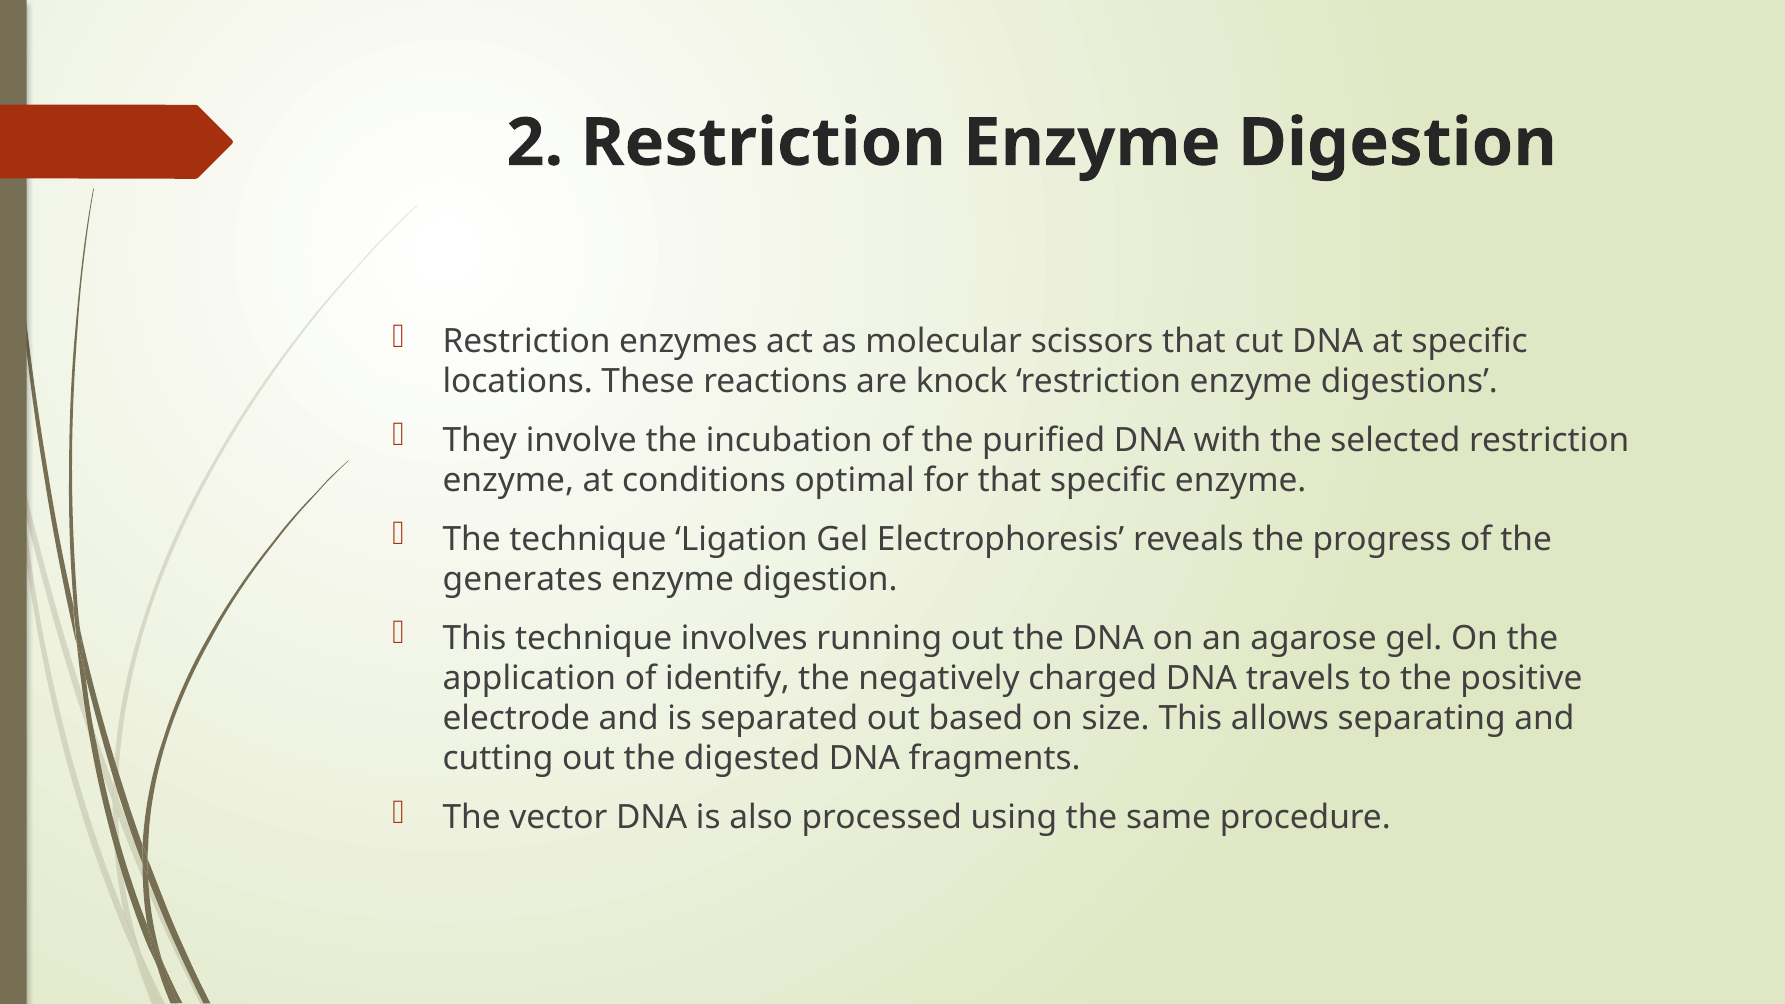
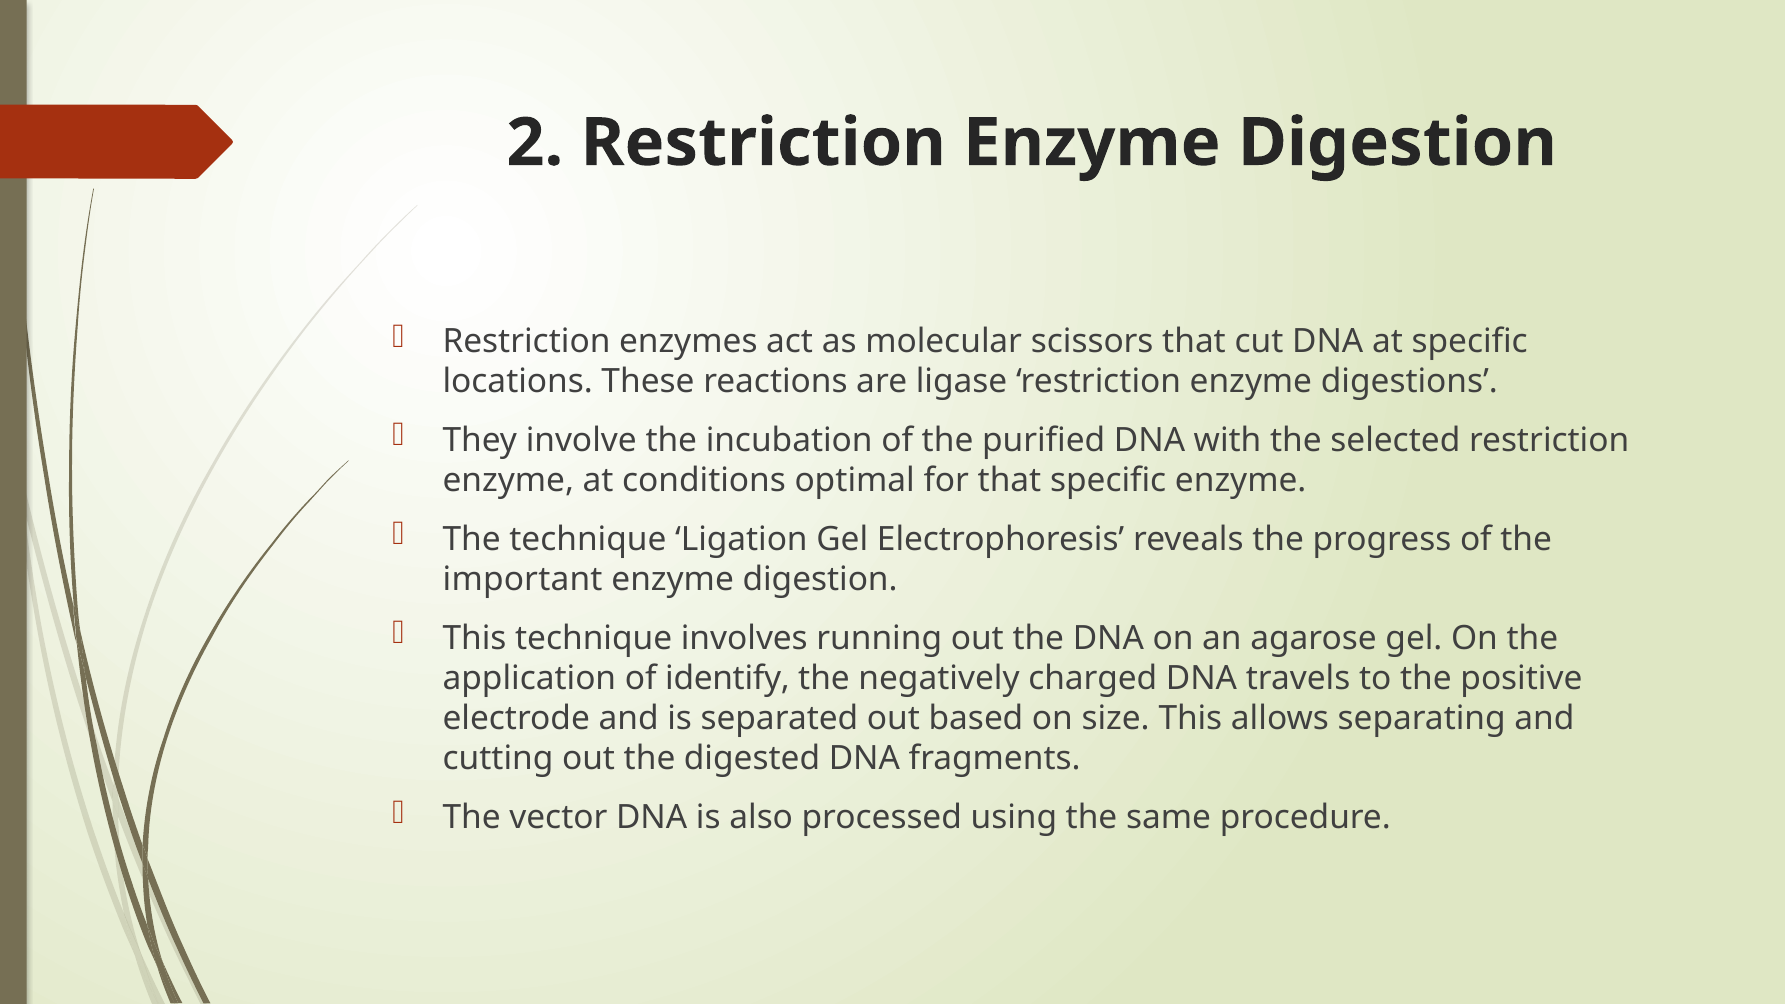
knock: knock -> ligase (961, 382)
generates: generates -> important (523, 580)
